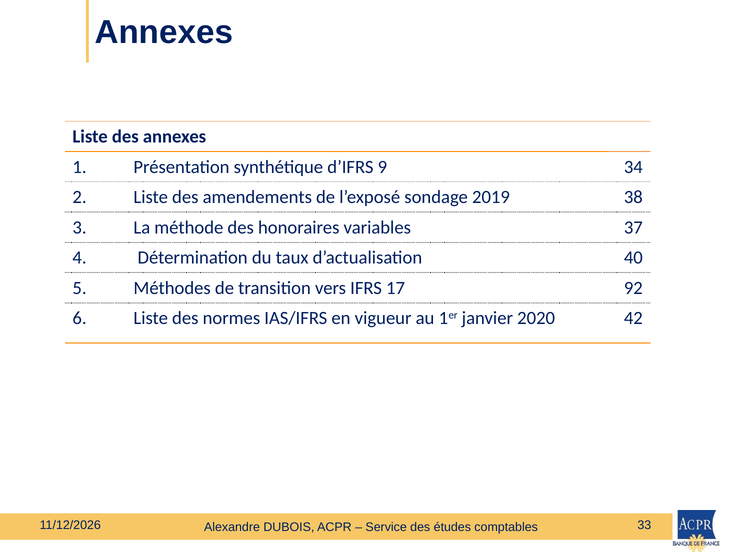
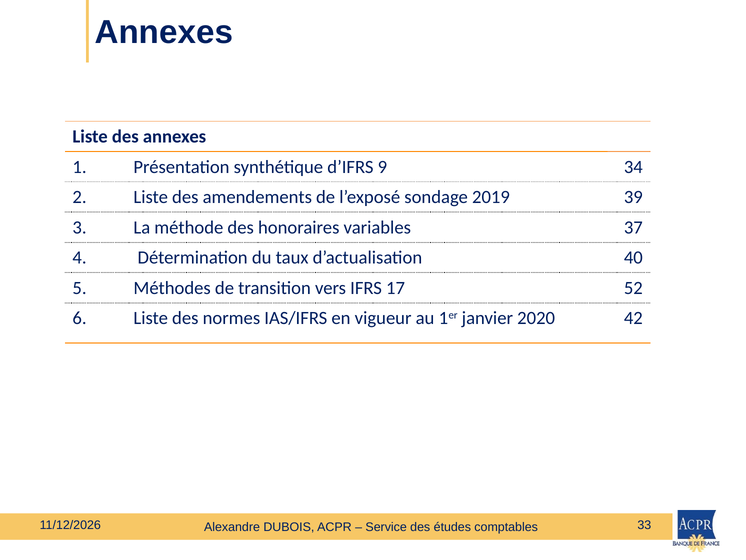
38: 38 -> 39 (633, 197)
92: 92 -> 52 (633, 288)
